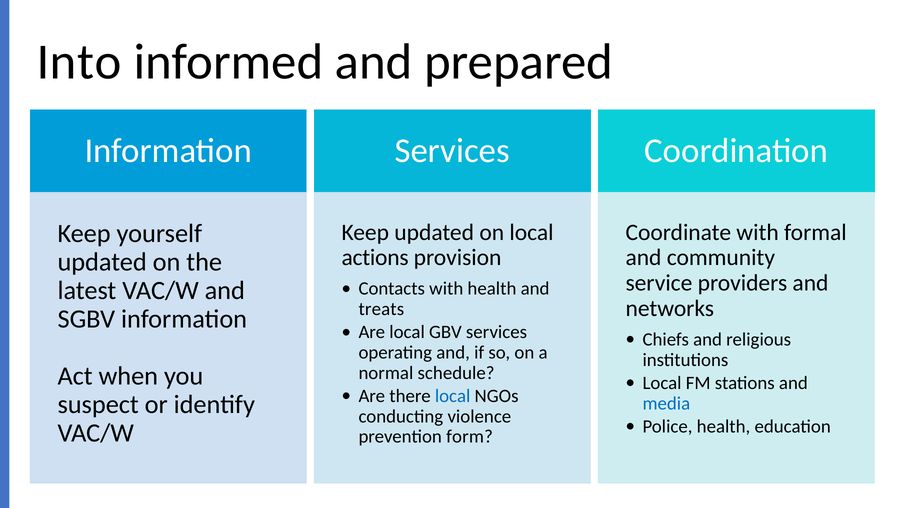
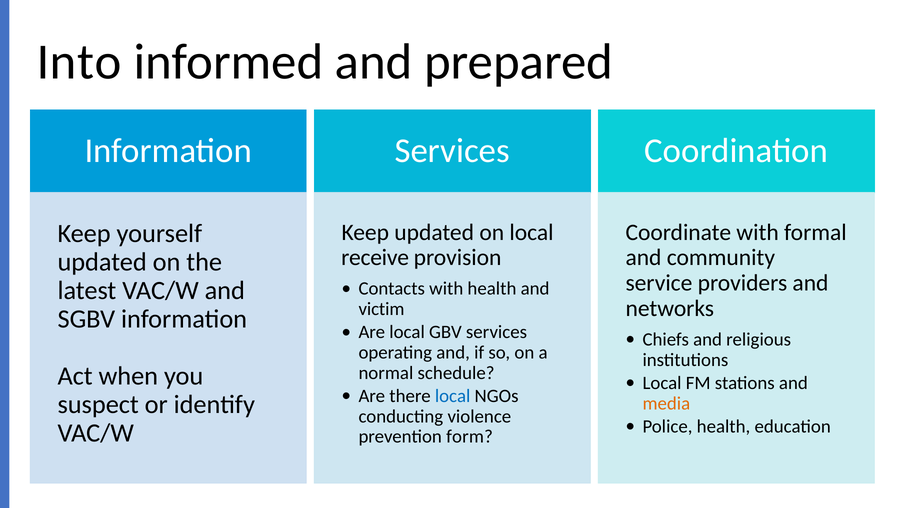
actions: actions -> receive (375, 258)
treats: treats -> victim (381, 309)
media colour: blue -> orange (666, 404)
